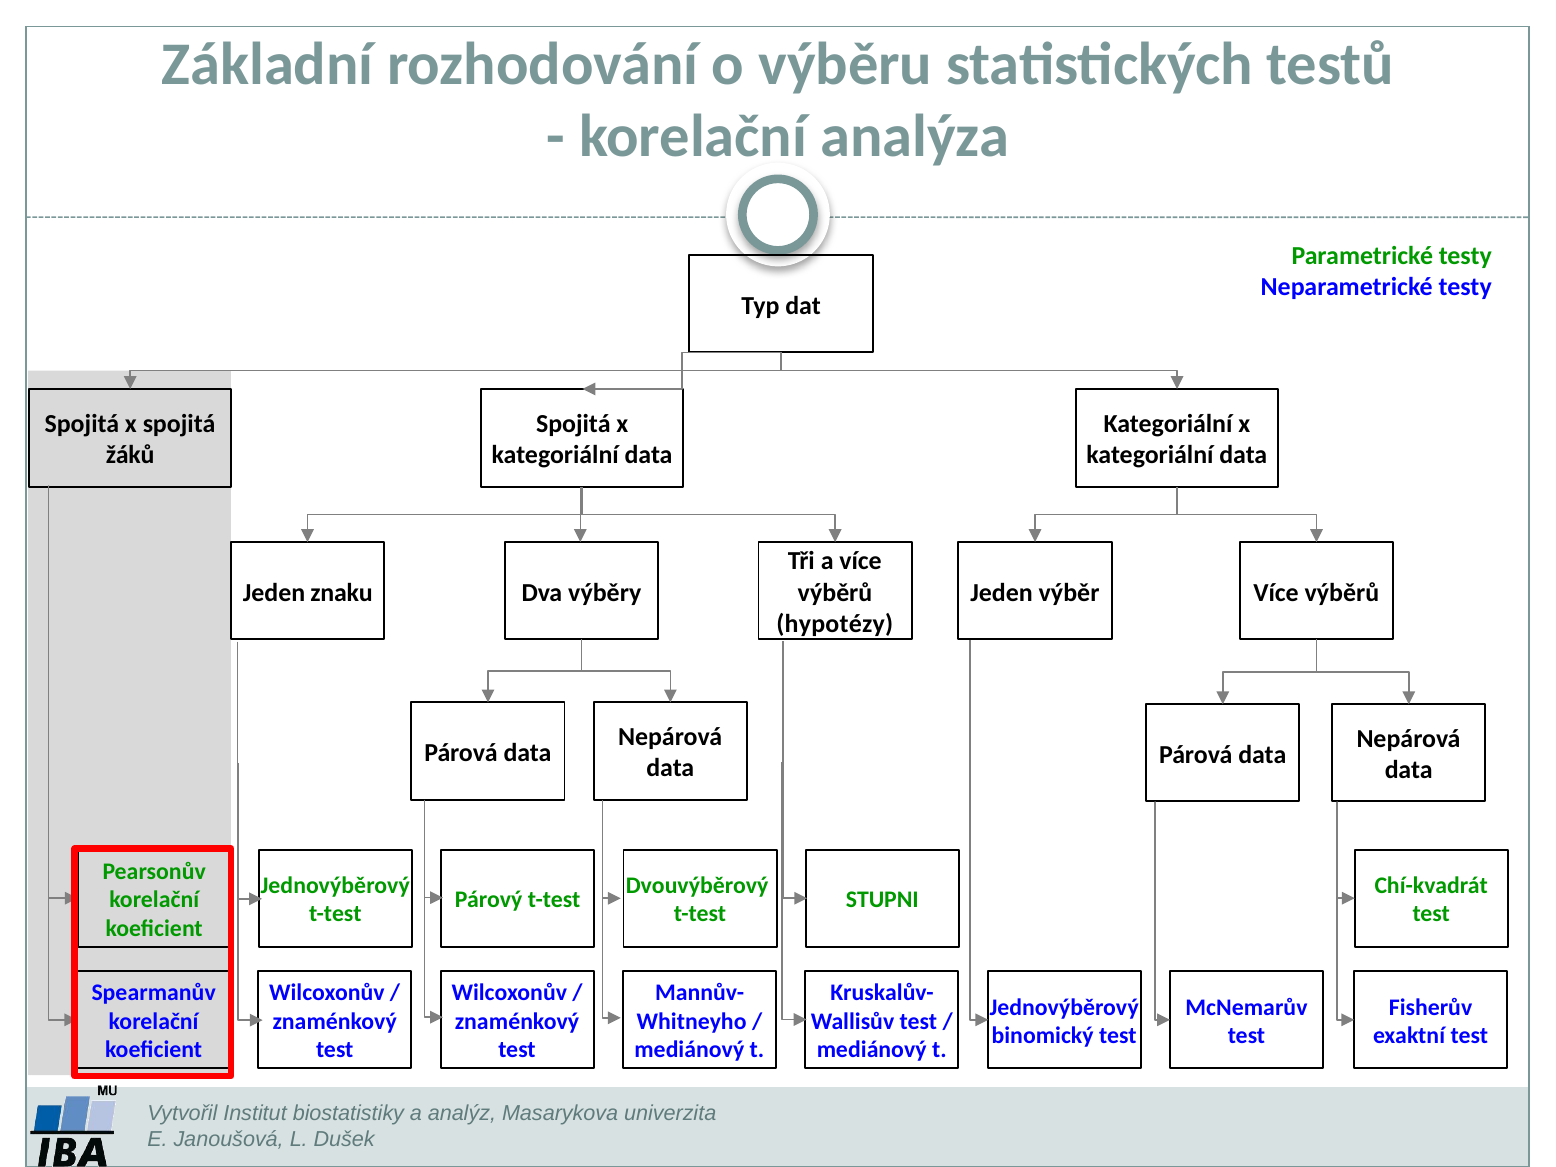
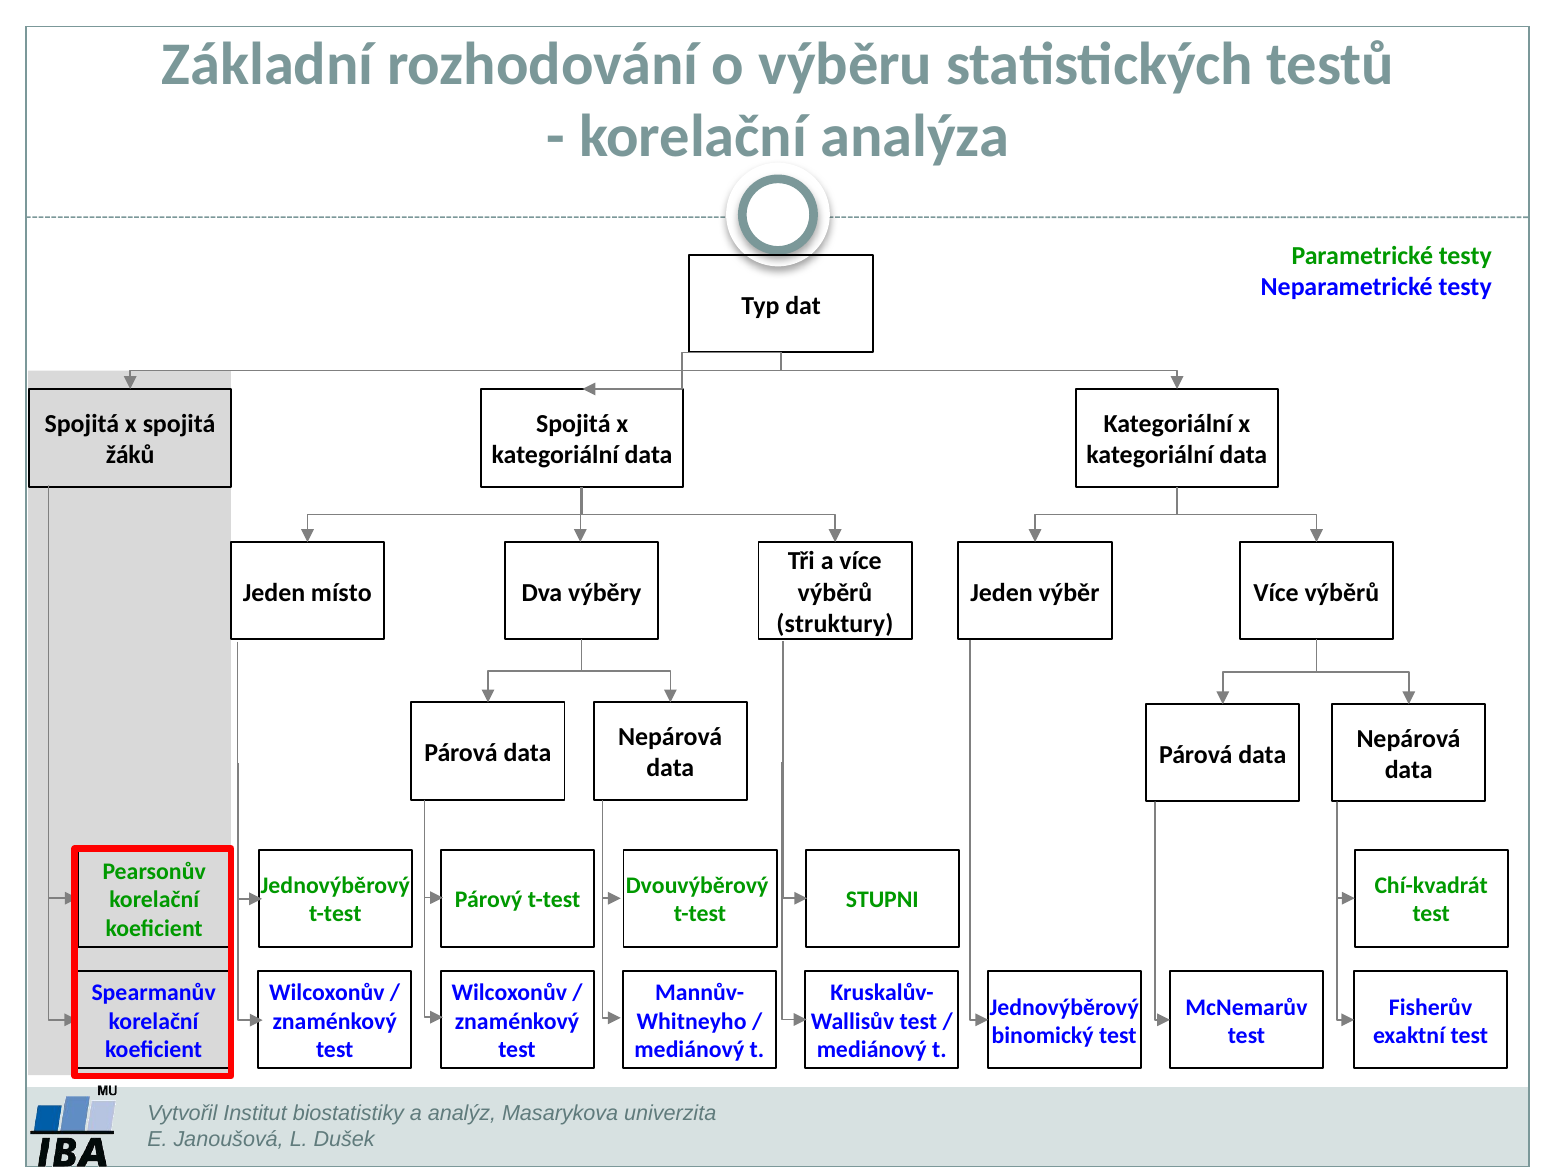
znaku: znaku -> místo (341, 592)
hypotézy: hypotézy -> struktury (835, 624)
